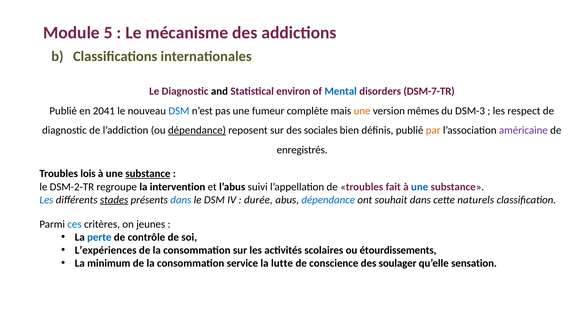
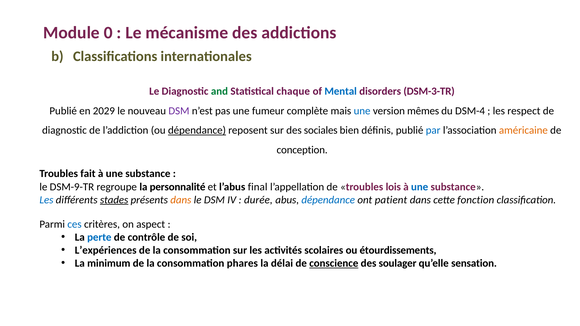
5: 5 -> 0 (108, 33)
and colour: black -> green (219, 91)
environ: environ -> chaque (293, 91)
DSM-7-TR: DSM-7-TR -> DSM-3-TR (429, 91)
2041: 2041 -> 2029 (104, 111)
DSM colour: blue -> purple (179, 111)
une colour: orange -> blue (362, 111)
DSM-3: DSM-3 -> DSM-4 (470, 111)
par colour: orange -> blue (433, 130)
américaine colour: purple -> orange (523, 130)
enregistrés: enregistrés -> conception (302, 150)
lois: lois -> fait (88, 174)
substance underline: present -> none (148, 174)
DSM-2-TR: DSM-2-TR -> DSM-9-TR (72, 187)
intervention: intervention -> personnalité (178, 187)
suivi: suivi -> final (258, 187)
fait: fait -> lois (393, 187)
dans colour: blue -> orange (181, 200)
souhait: souhait -> patient (391, 200)
naturels: naturels -> fonction (476, 200)
jeunes: jeunes -> aspect (151, 224)
service: service -> phares (242, 264)
lutte: lutte -> délai (282, 264)
conscience underline: none -> present (334, 264)
